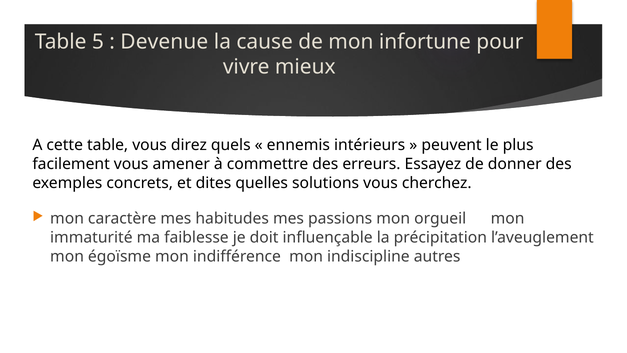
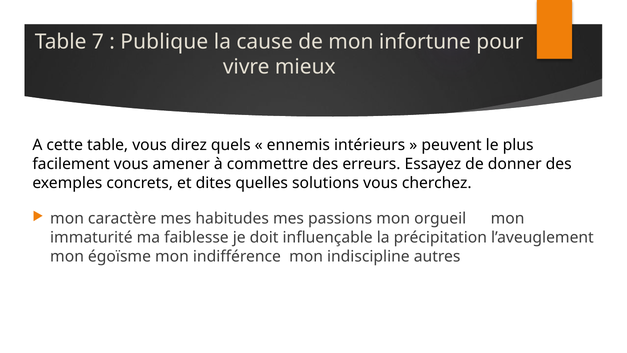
5: 5 -> 7 (98, 42)
Devenue: Devenue -> Publique (164, 42)
